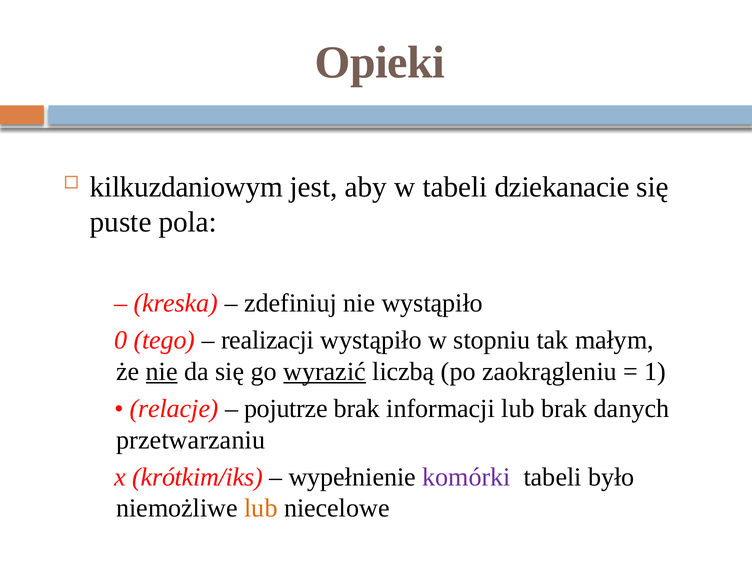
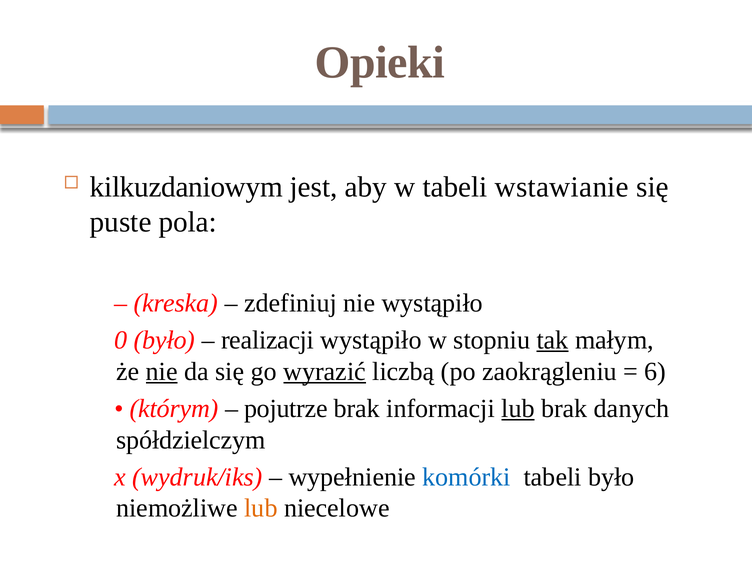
dziekanacie: dziekanacie -> wstawianie (562, 187)
0 tego: tego -> było (164, 340)
tak underline: none -> present (553, 340)
1: 1 -> 6 (655, 372)
relacje: relacje -> którym (174, 409)
lub underline: none -> present (518, 409)
przetwarzaniu: przetwarzaniu -> spółdzielczym (191, 440)
krótkim/iks: krótkim/iks -> wydruk/iks (197, 477)
komórki colour: purple -> blue (467, 477)
